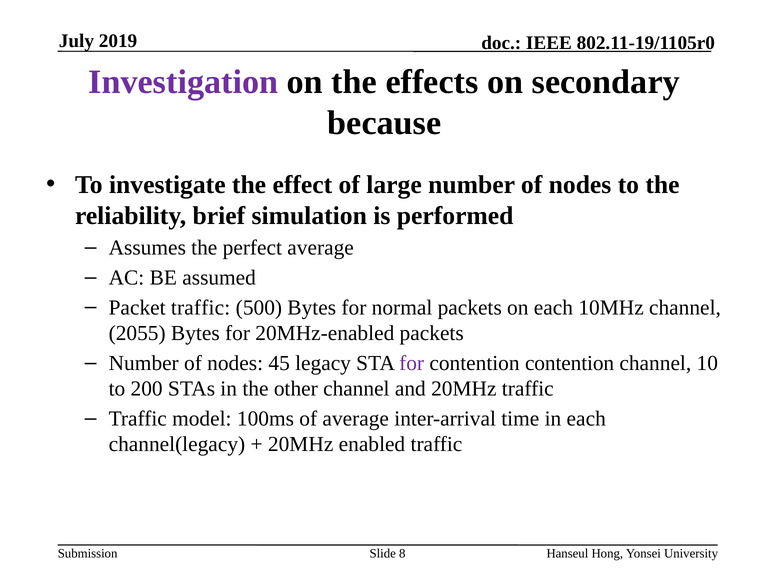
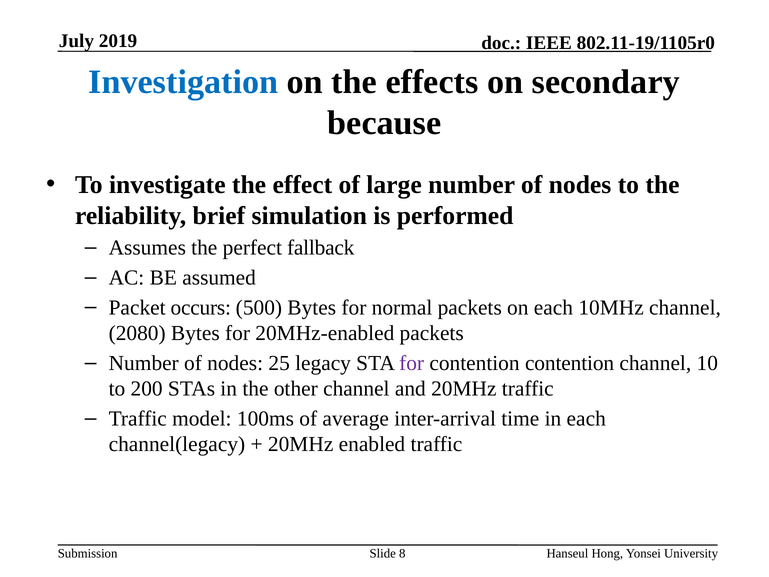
Investigation colour: purple -> blue (183, 82)
perfect average: average -> fallback (321, 248)
Packet traffic: traffic -> occurs (201, 307)
2055: 2055 -> 2080 (137, 333)
45: 45 -> 25 (279, 363)
